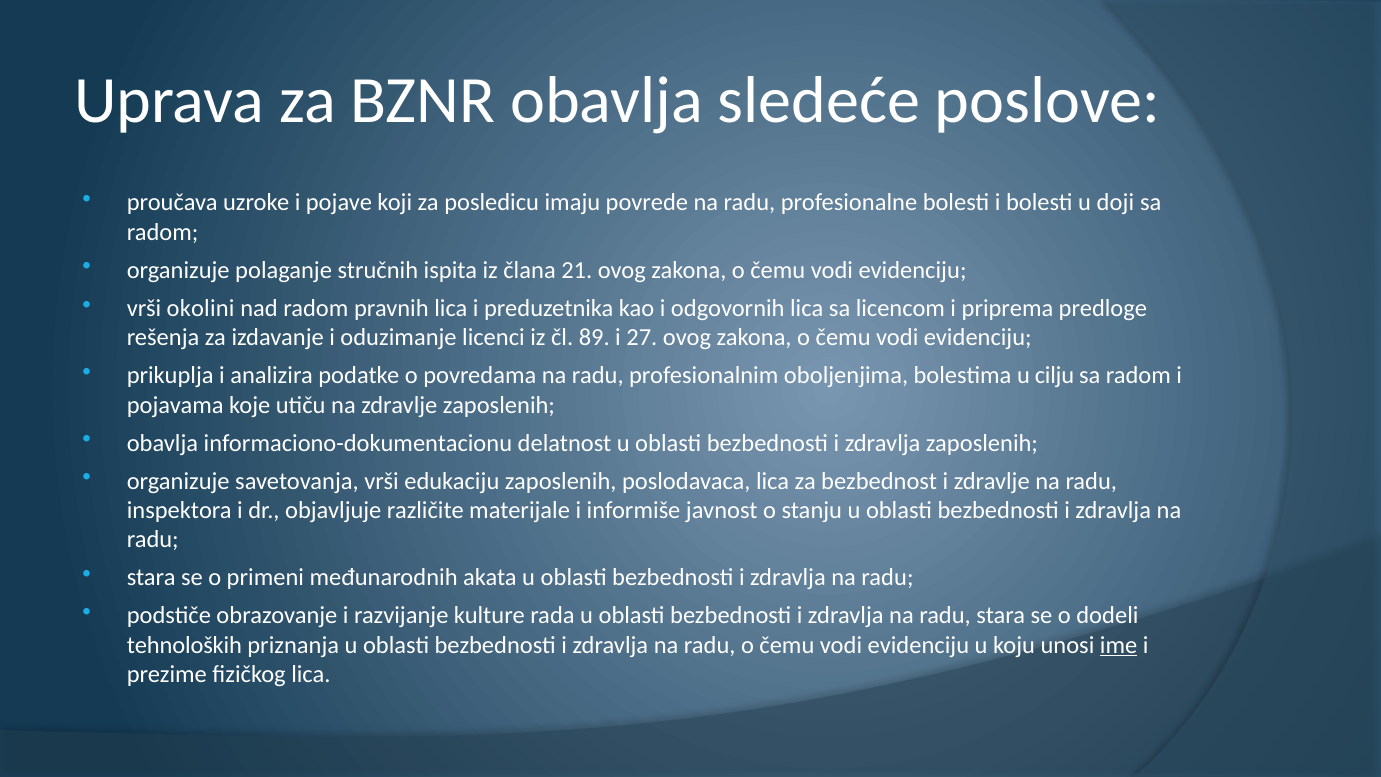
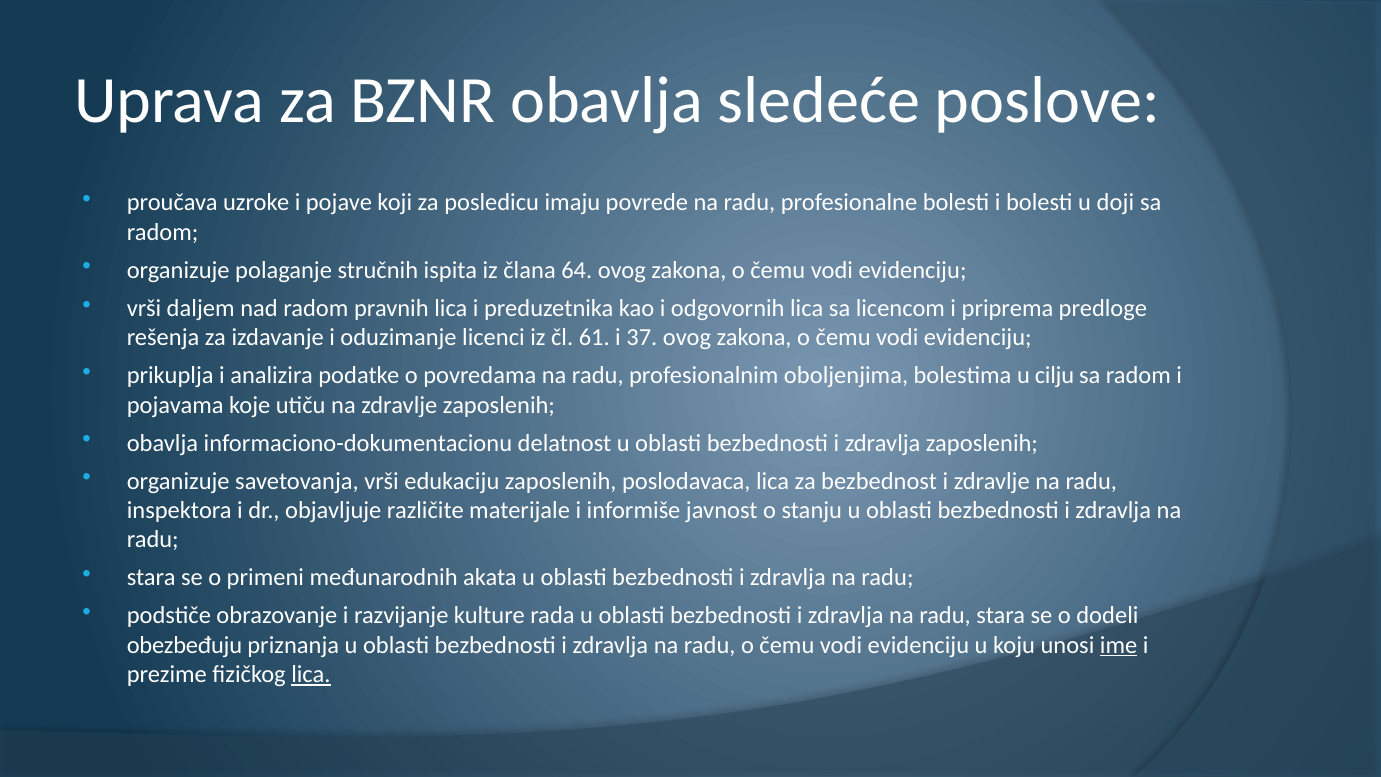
21: 21 -> 64 (577, 270)
okolini: okolini -> daljem (201, 308)
89: 89 -> 61 (594, 337)
27: 27 -> 37 (642, 337)
tehnoloških: tehnoloških -> obezbeđuju (184, 645)
lica underline: none -> present (311, 674)
